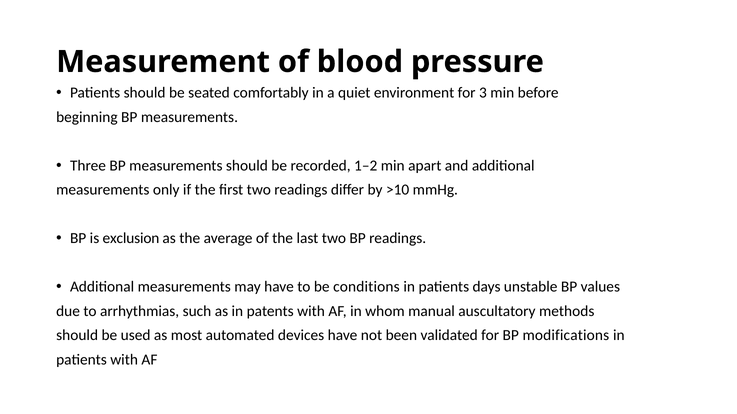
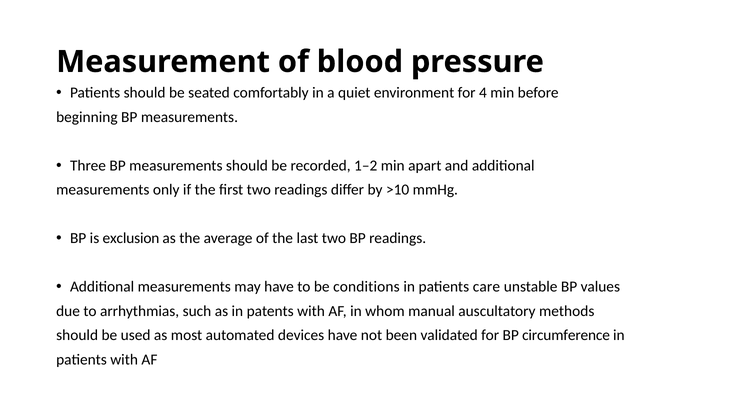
3: 3 -> 4 (483, 93)
days: days -> care (486, 287)
modifications: modifications -> circumference (566, 336)
